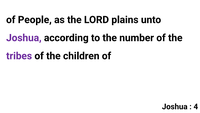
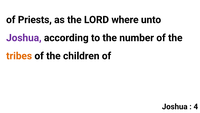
People: People -> Priests (35, 20)
plains: plains -> where (125, 20)
tribes colour: purple -> orange (19, 56)
